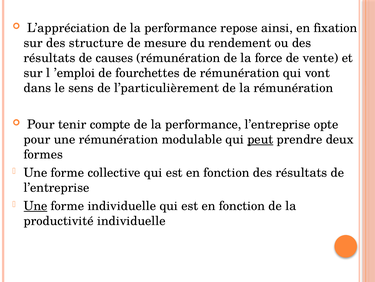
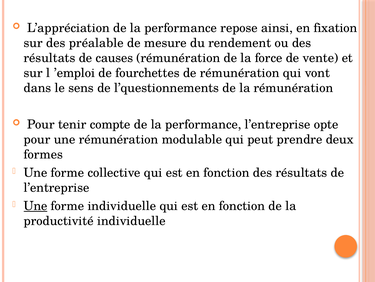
structure: structure -> préalable (96, 43)
l’particulièrement: l’particulièrement -> l’questionnements (167, 88)
peut underline: present -> none (260, 139)
